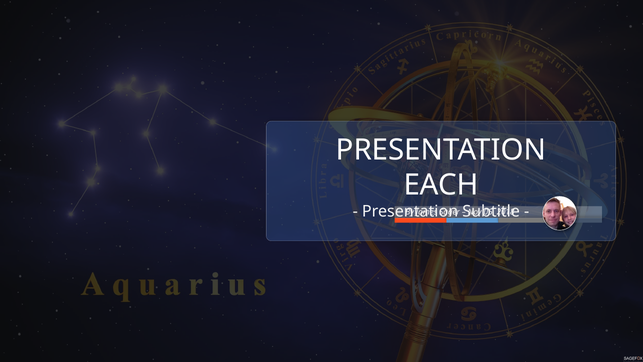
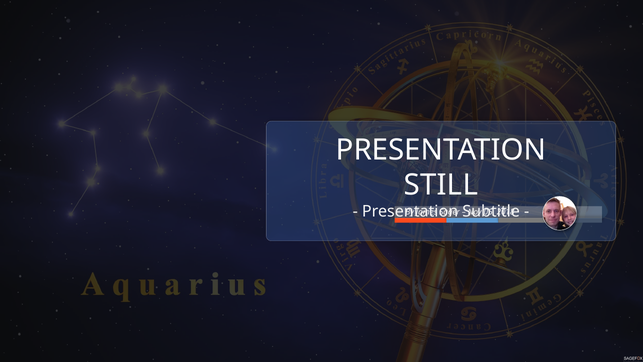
EACH: EACH -> STILL (441, 185)
